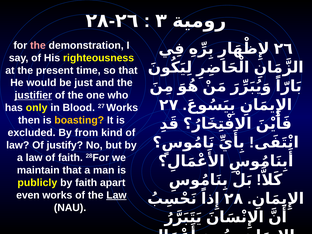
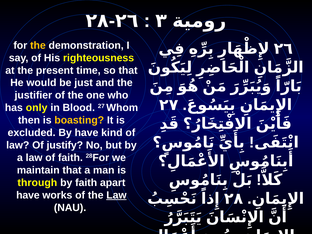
the colour: pink -> yellow (38, 45)
justifier underline: present -> none (33, 95)
27 Works: Works -> Whom (122, 108)
By from: from -> have (87, 133)
publicly: publicly -> through (37, 183)
even: even -> have (28, 195)
